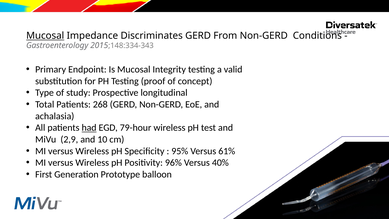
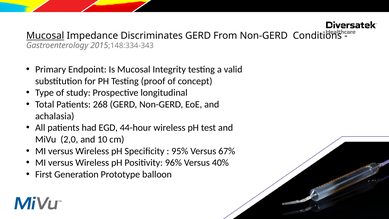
had underline: present -> none (89, 128)
79-hour: 79-hour -> 44-hour (136, 128)
2,9: 2,9 -> 2,0 (69, 139)
61%: 61% -> 67% (227, 151)
